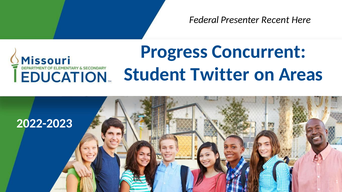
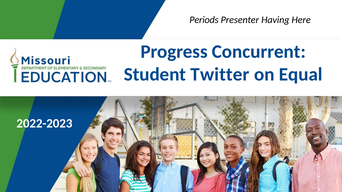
Federal: Federal -> Periods (204, 20)
Recent: Recent -> Having (275, 20)
Areas: Areas -> Equal (301, 75)
